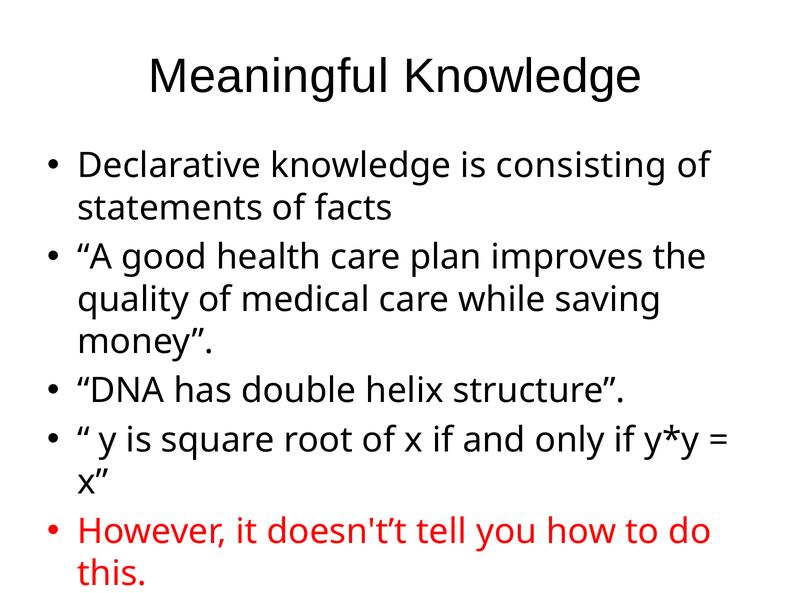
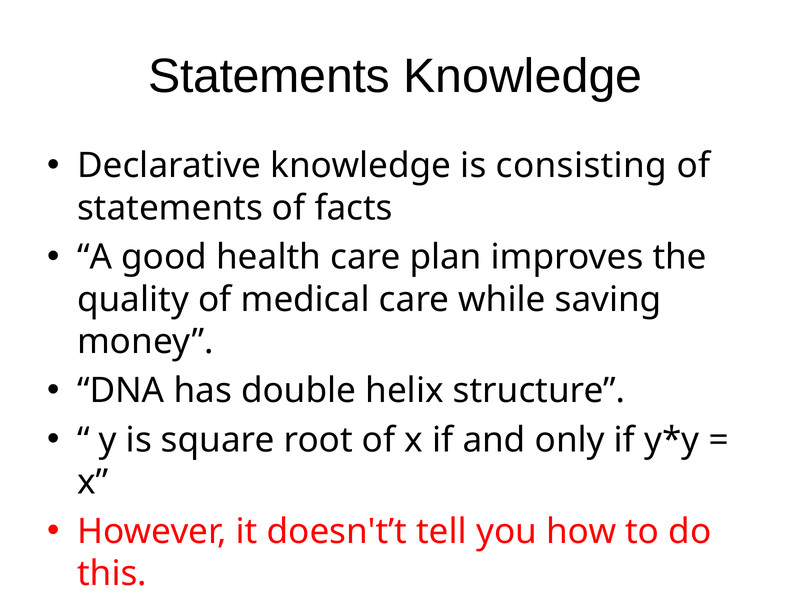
Meaningful: Meaningful -> Statements (269, 77)
